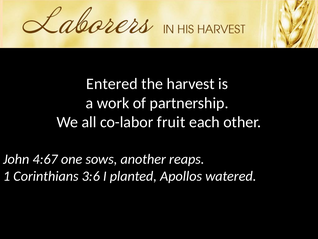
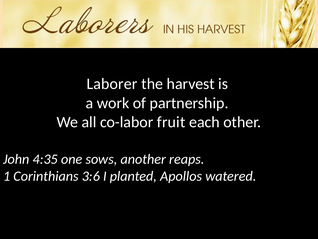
Entered: Entered -> Laborer (112, 84)
4:67: 4:67 -> 4:35 (45, 159)
